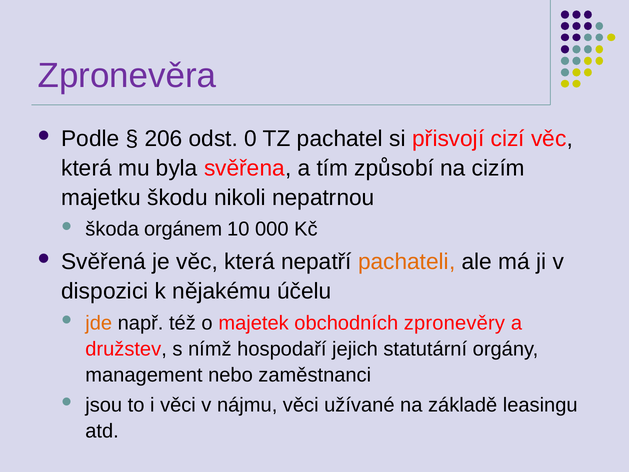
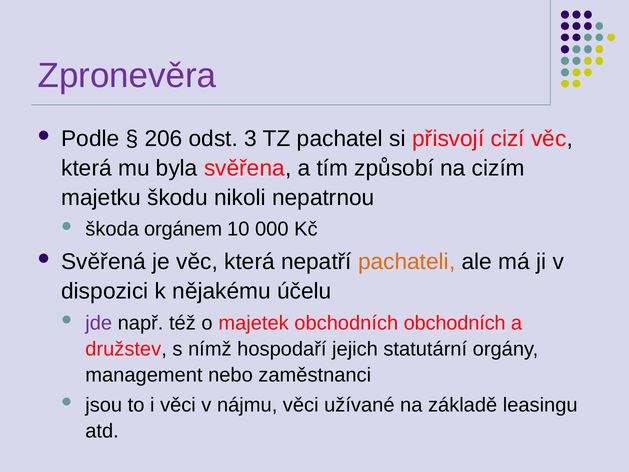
0: 0 -> 3 (251, 139)
jde colour: orange -> purple (99, 323)
obchodních zpronevěry: zpronevěry -> obchodních (455, 323)
